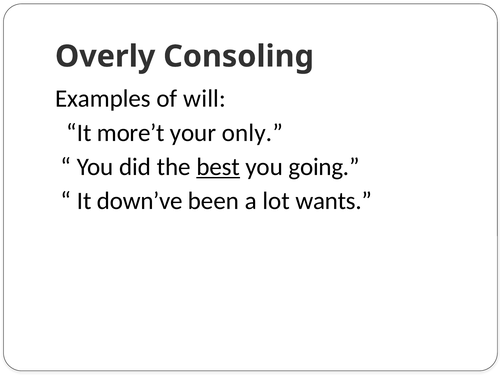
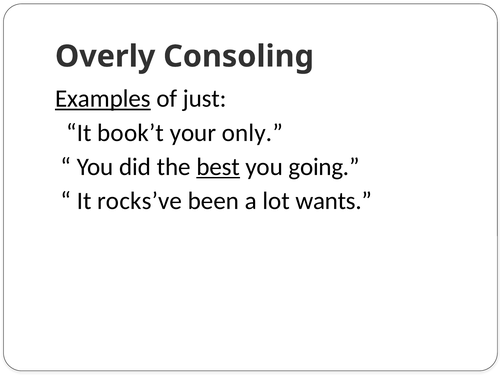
Examples underline: none -> present (103, 99)
will: will -> just (205, 99)
more’t: more’t -> book’t (131, 133)
down’ve: down’ve -> rocks’ve (140, 201)
